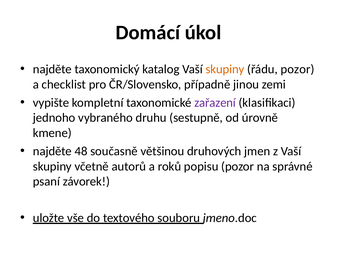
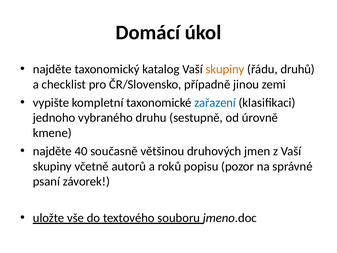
řádu pozor: pozor -> druhů (298, 69)
zařazení colour: purple -> blue (215, 102)
48: 48 -> 40 (81, 151)
